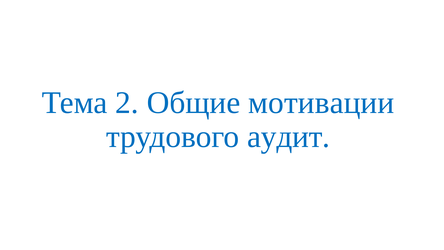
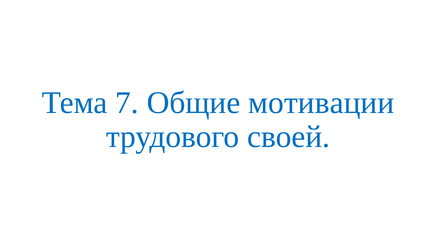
2: 2 -> 7 (127, 103)
аудит: аудит -> своей (289, 137)
